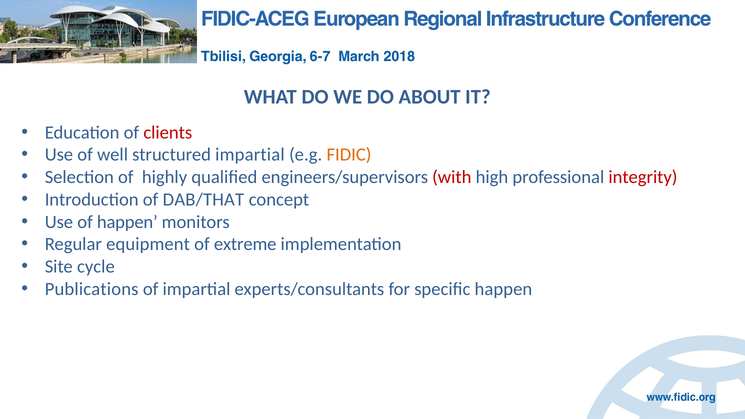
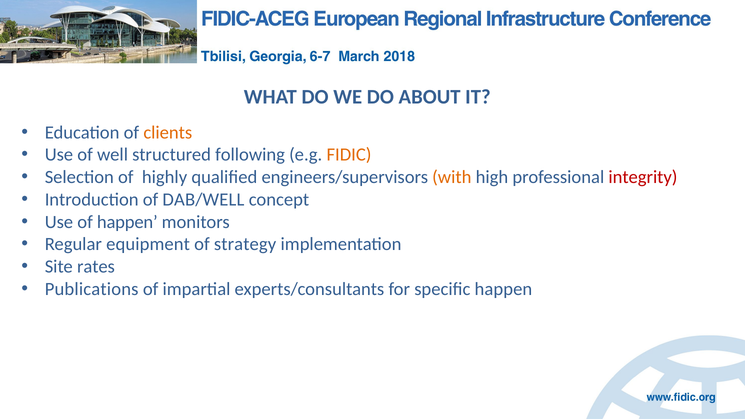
clients colour: red -> orange (168, 133)
structured impartial: impartial -> following (250, 155)
with colour: red -> orange (452, 177)
DAB/THAT: DAB/THAT -> DAB/WELL (203, 200)
extreme: extreme -> strategy (245, 244)
cycle: cycle -> rates (96, 267)
